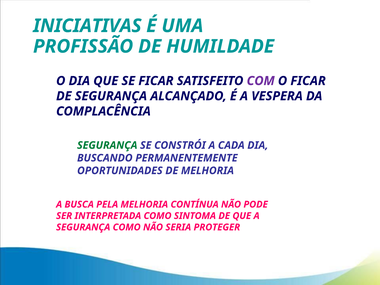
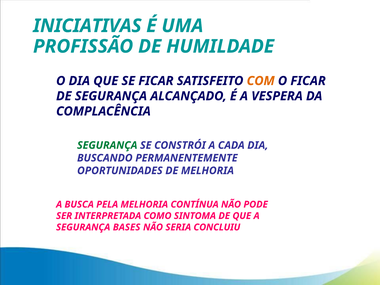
COM colour: purple -> orange (261, 81)
SEGURANÇA COMO: COMO -> BASES (127, 227)
PROTEGER: PROTEGER -> CONCLUIU (217, 227)
